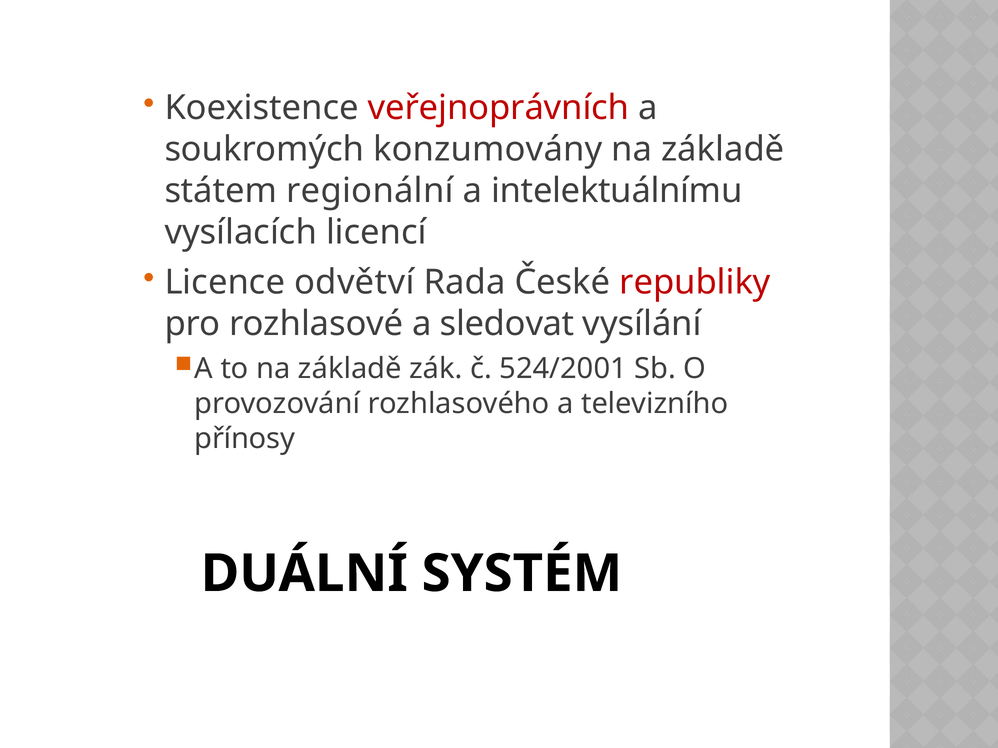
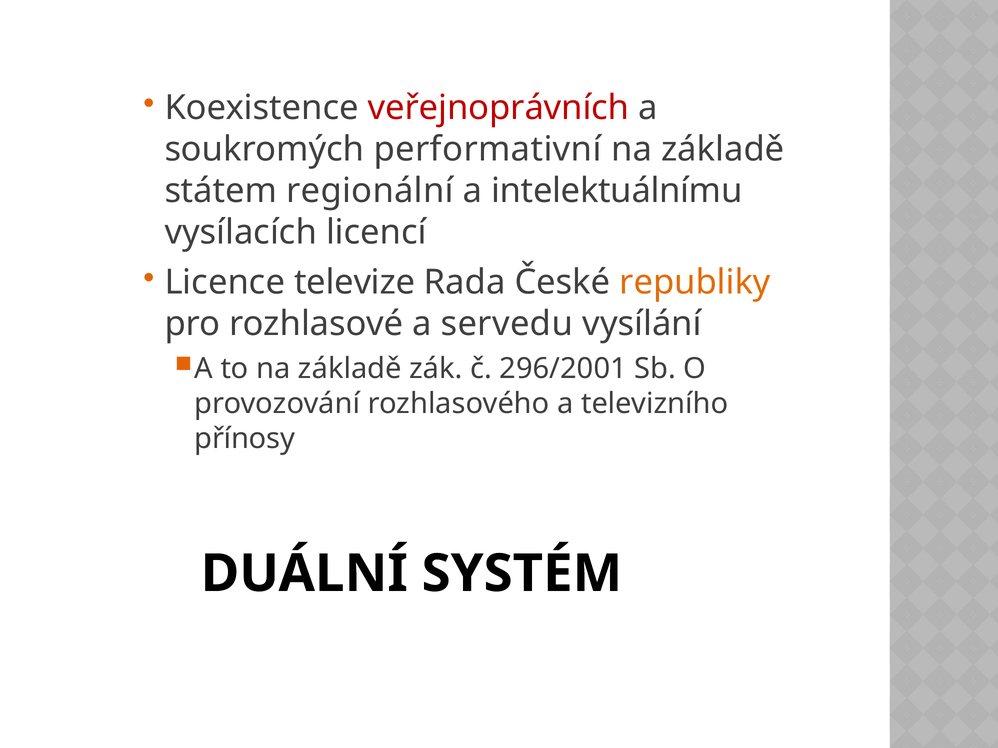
konzumovány: konzumovány -> performativní (488, 150)
odvětví: odvětví -> televize (355, 283)
republiky colour: red -> orange (695, 283)
sledovat: sledovat -> servedu (507, 324)
524/2001: 524/2001 -> 296/2001 (563, 369)
